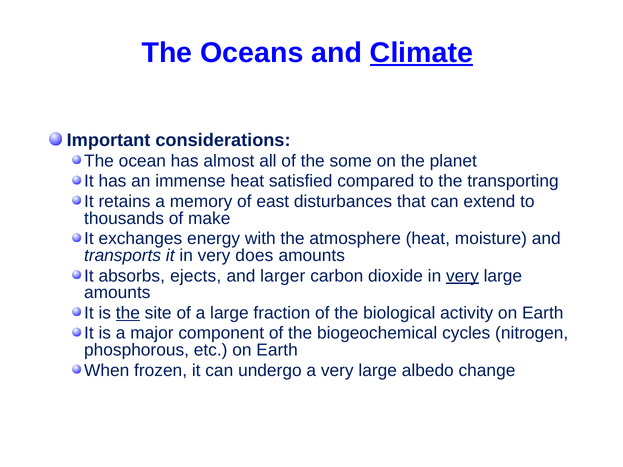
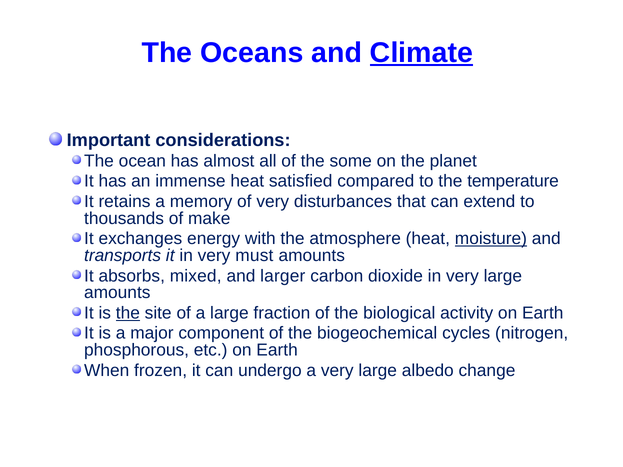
transporting: transporting -> temperature (513, 181)
of east: east -> very (273, 202)
moisture underline: none -> present (491, 239)
does: does -> must (254, 256)
ejects: ejects -> mixed (196, 276)
very underline: present -> none (462, 276)
